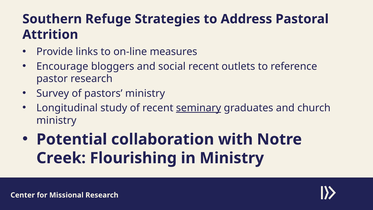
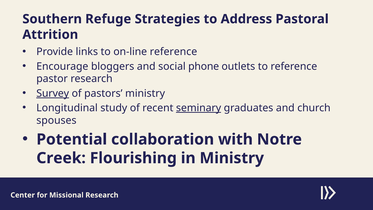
on-line measures: measures -> reference (173, 52)
social recent: recent -> phone (204, 66)
Survey underline: none -> present (53, 93)
ministry: ministry -> spouses (56, 120)
